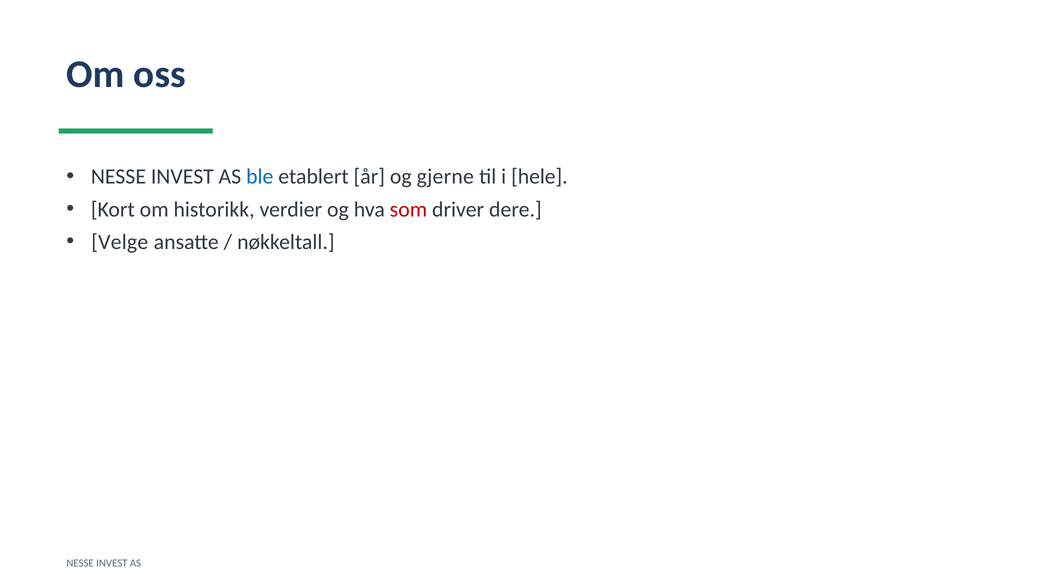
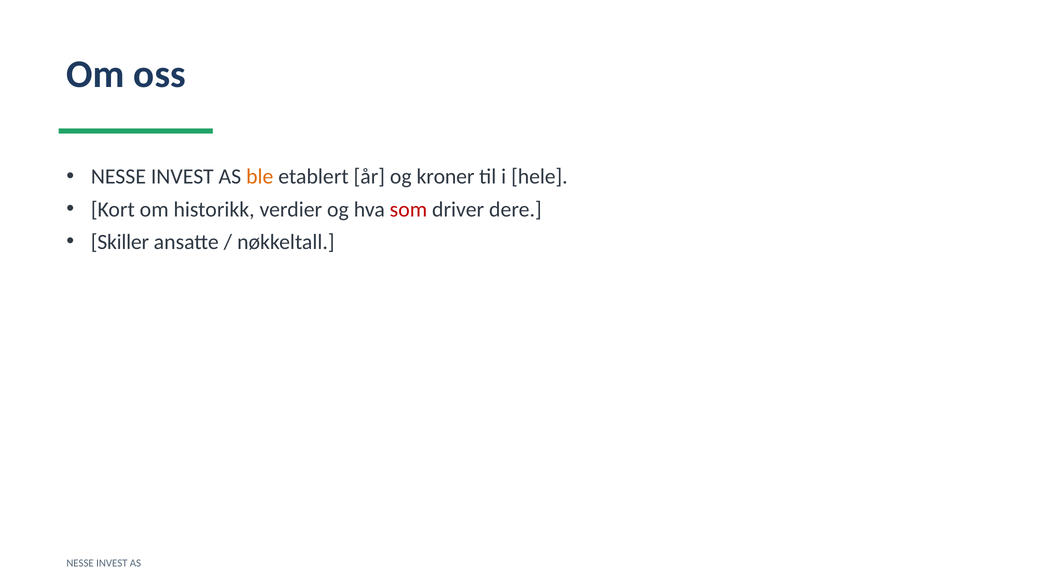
ble colour: blue -> orange (260, 177)
gjerne: gjerne -> kroner (446, 177)
Velge: Velge -> Skiller (120, 242)
